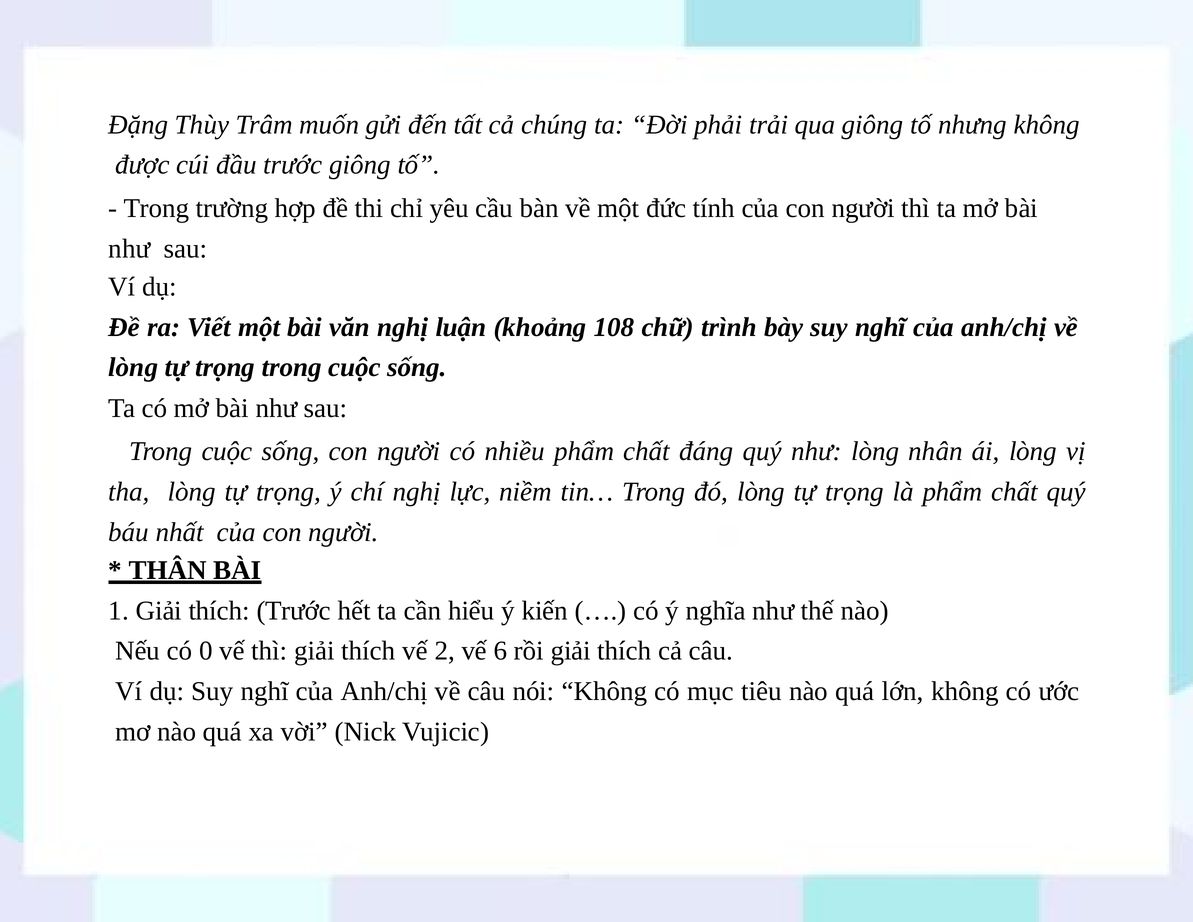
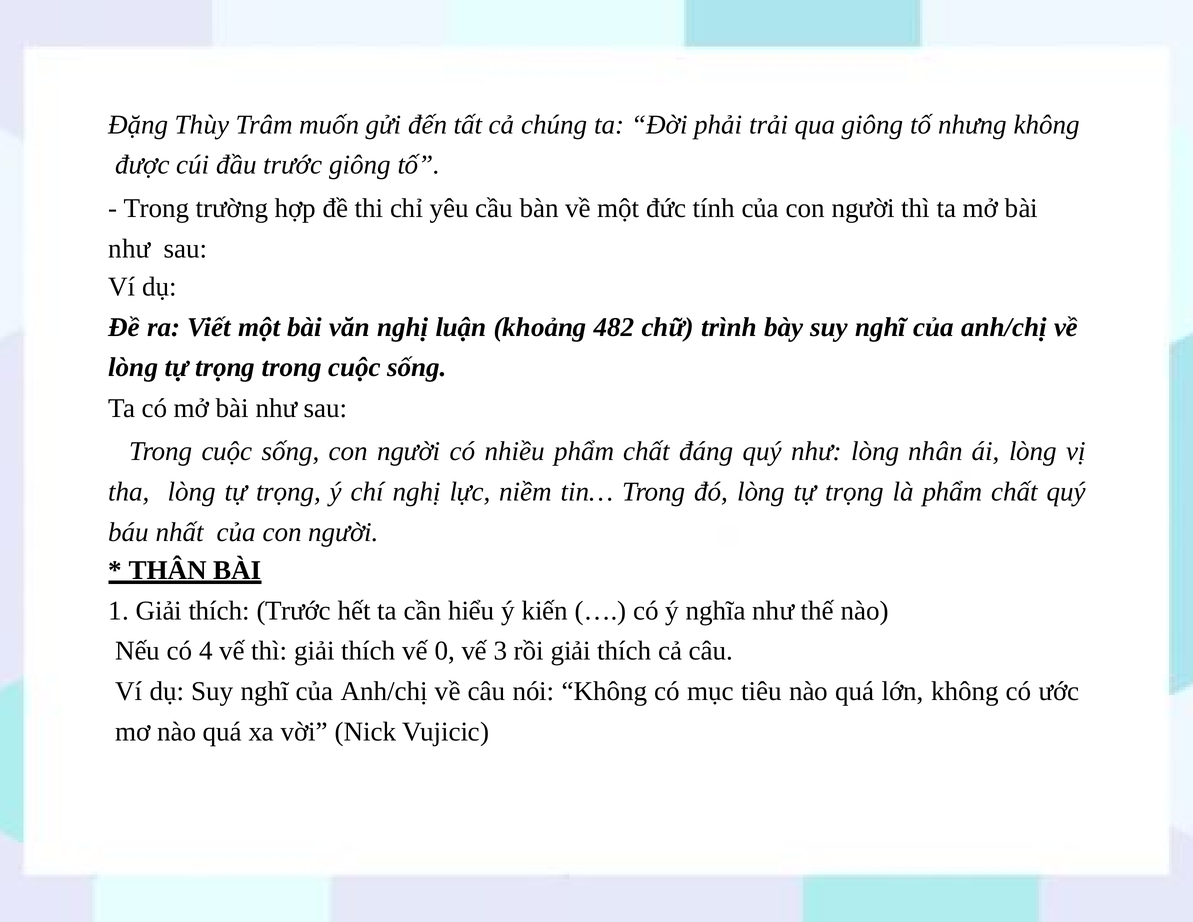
108: 108 -> 482 (614, 327)
0: 0 -> 4 (206, 651)
2: 2 -> 0 (445, 651)
6: 6 -> 3 (500, 651)
